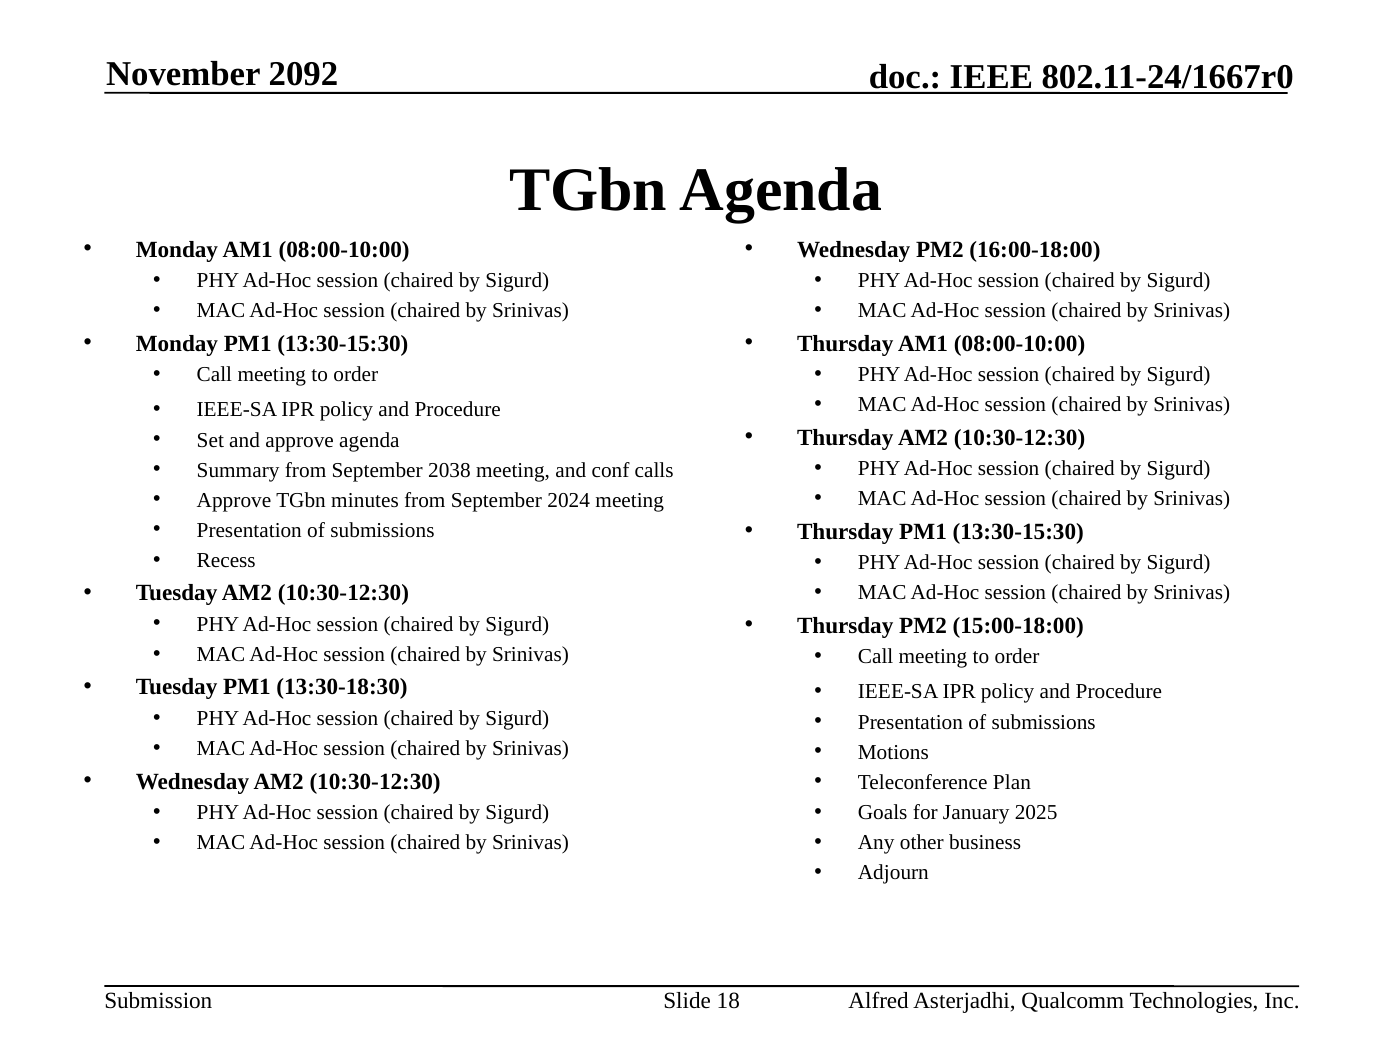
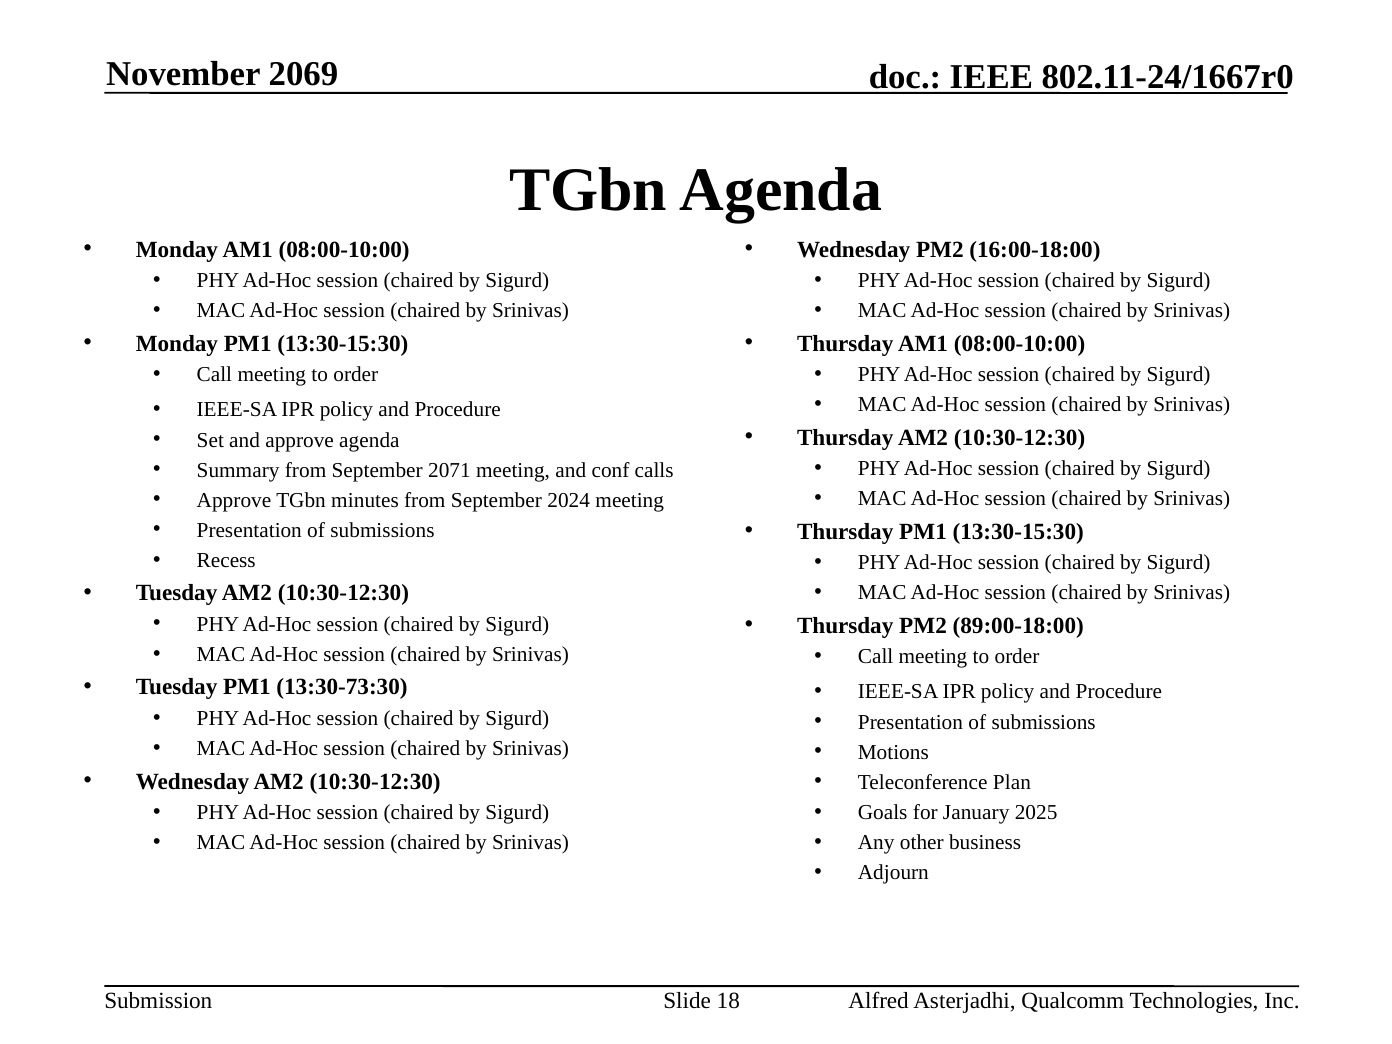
2092: 2092 -> 2069 (303, 74)
2038: 2038 -> 2071 (449, 470)
15:00-18:00: 15:00-18:00 -> 89:00-18:00 (1018, 626)
13:30-18:30: 13:30-18:30 -> 13:30-73:30 (342, 687)
